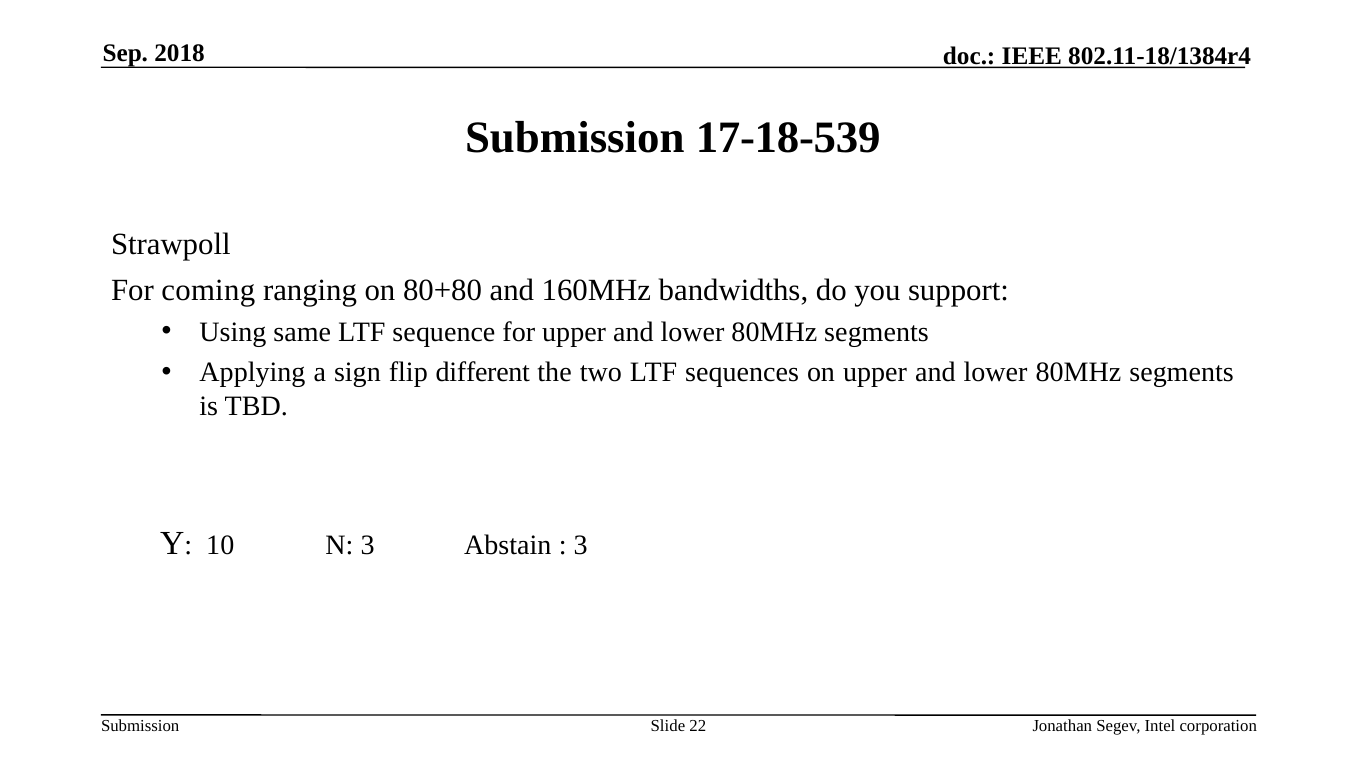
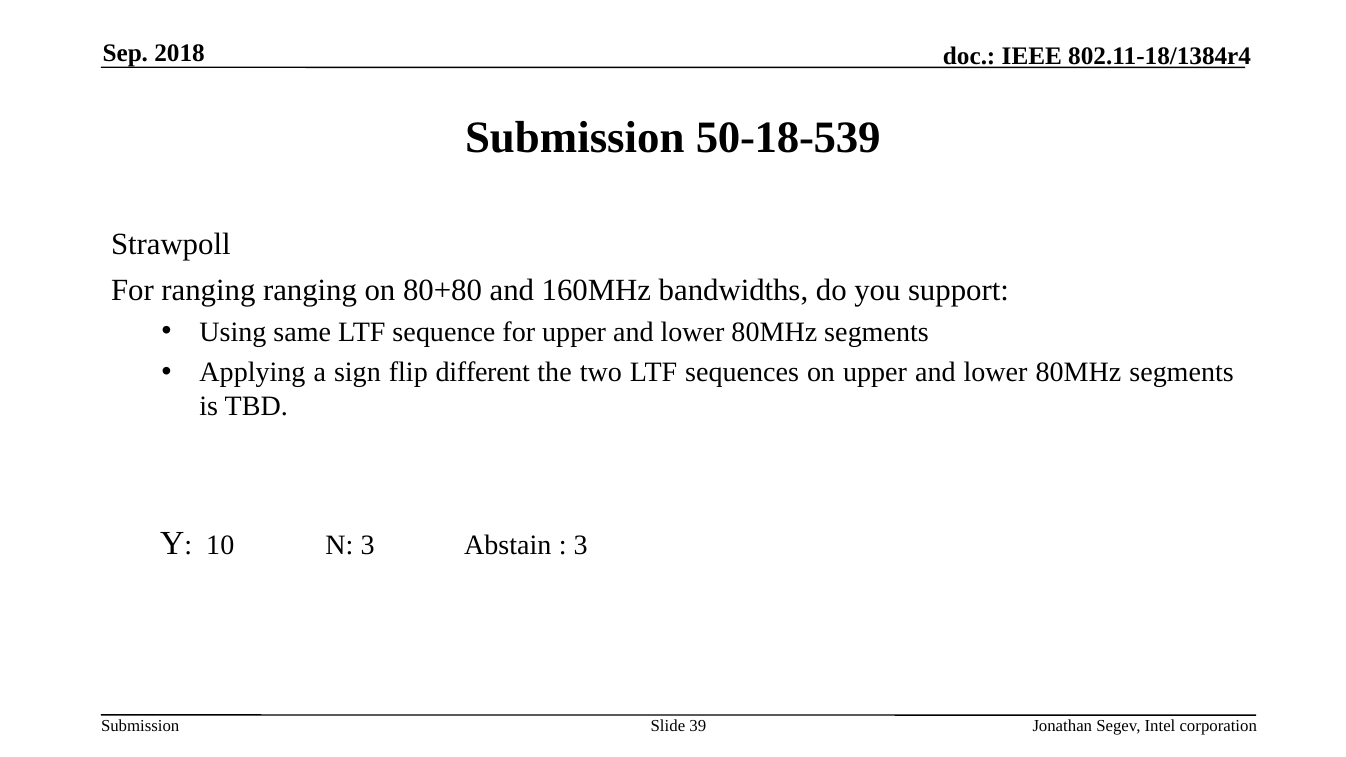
17-18-539: 17-18-539 -> 50-18-539 (788, 138)
For coming: coming -> ranging (208, 290)
22: 22 -> 39 (698, 726)
